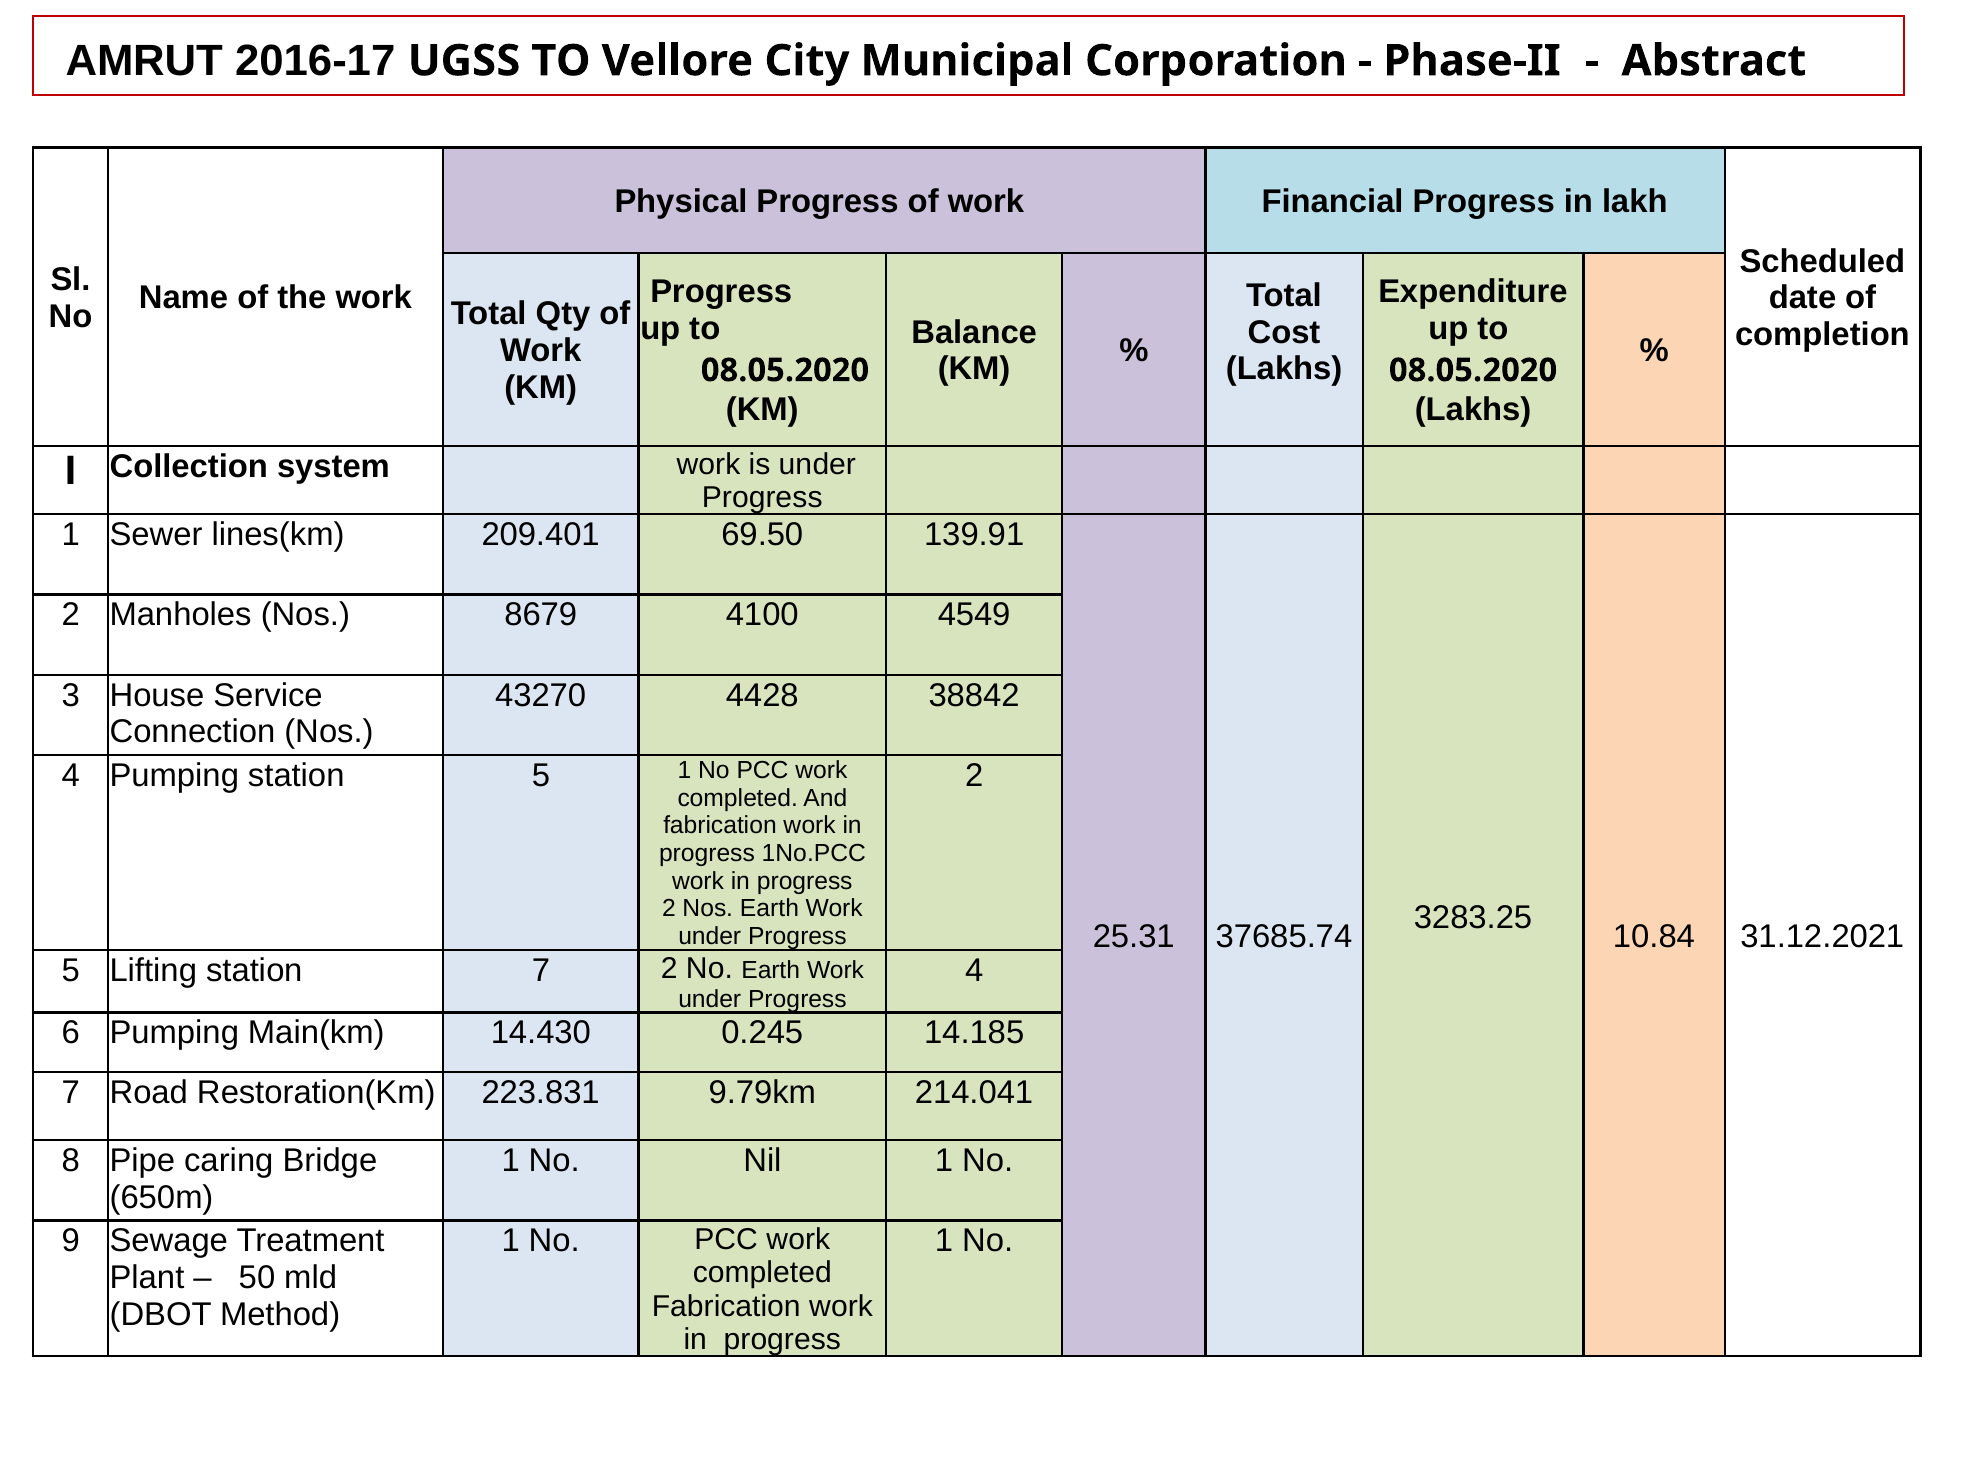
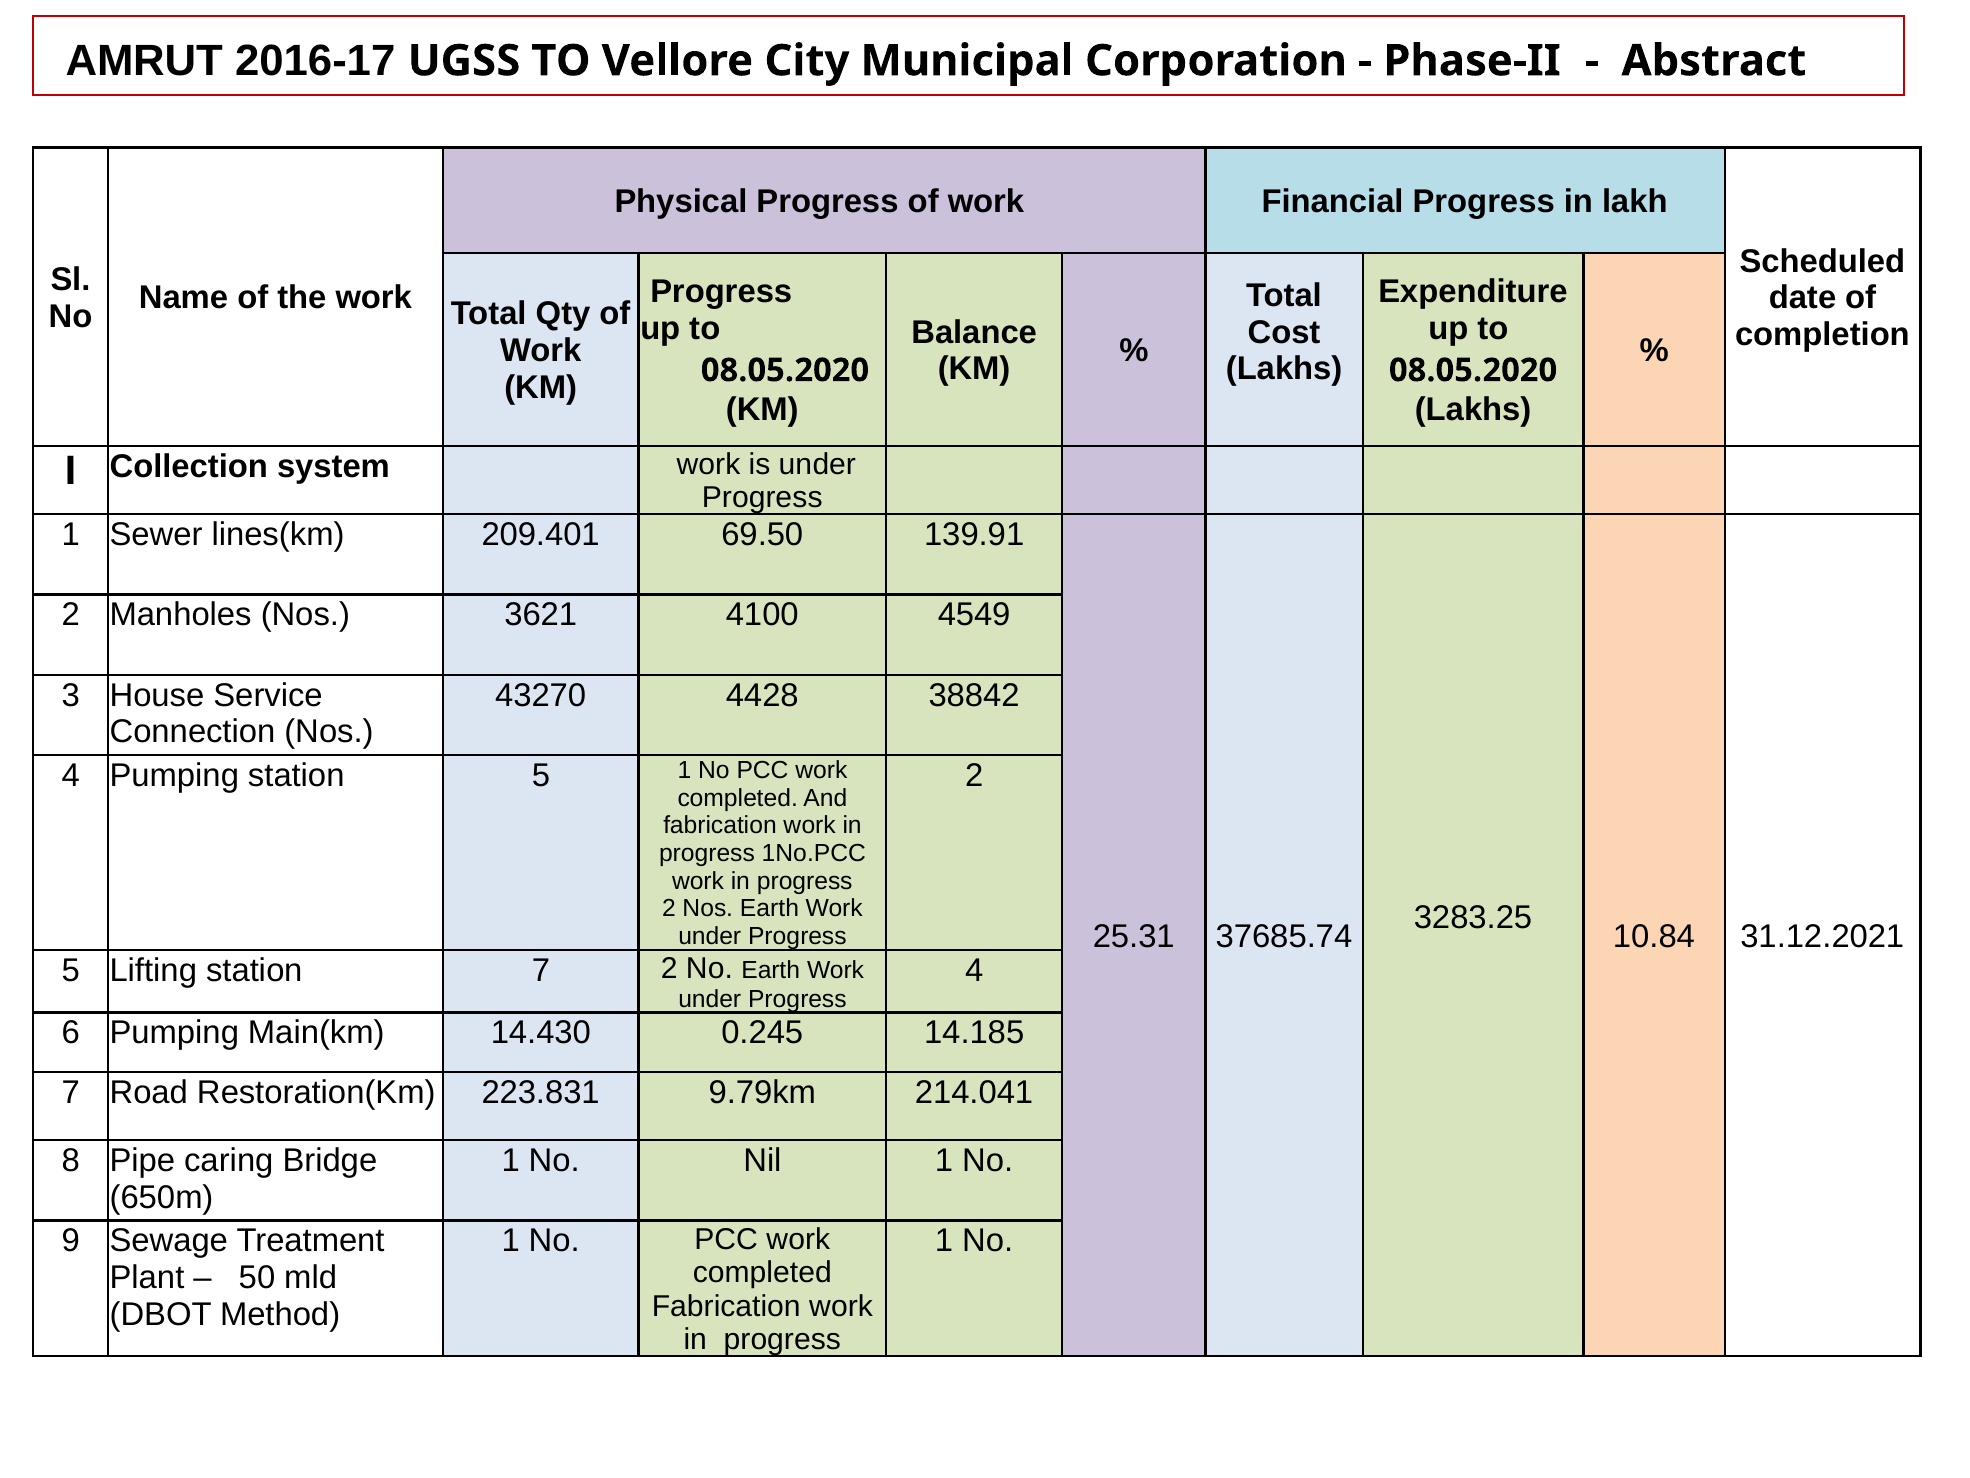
8679: 8679 -> 3621 (541, 615)
